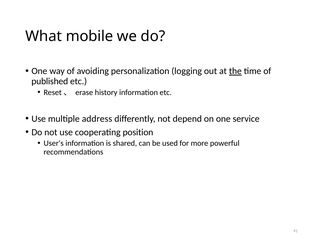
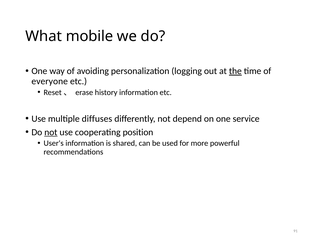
published: published -> everyone (50, 81)
address: address -> diffuses (97, 119)
not underline: none -> present (51, 132)
